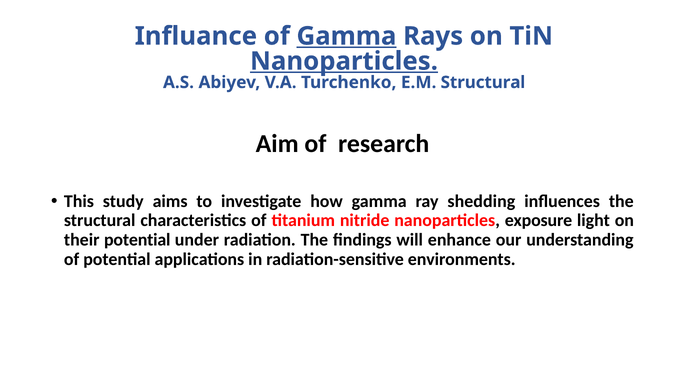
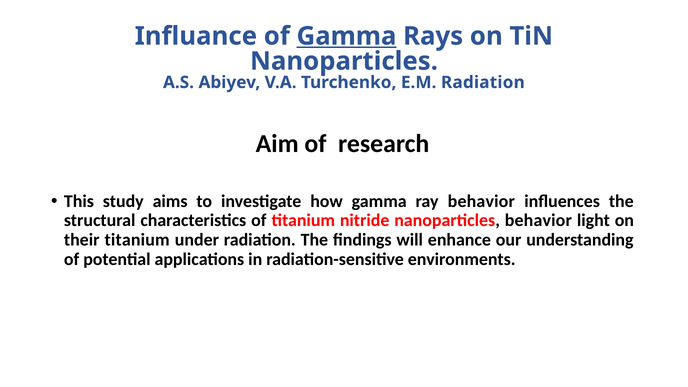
Nanoparticles underline: present -> none (344, 61)
E.M Structural: Structural -> Radiation (483, 82)
ray shedding: shedding -> behavior (481, 201)
nanoparticles exposure: exposure -> behavior (538, 220)
their potential: potential -> titanium (137, 240)
